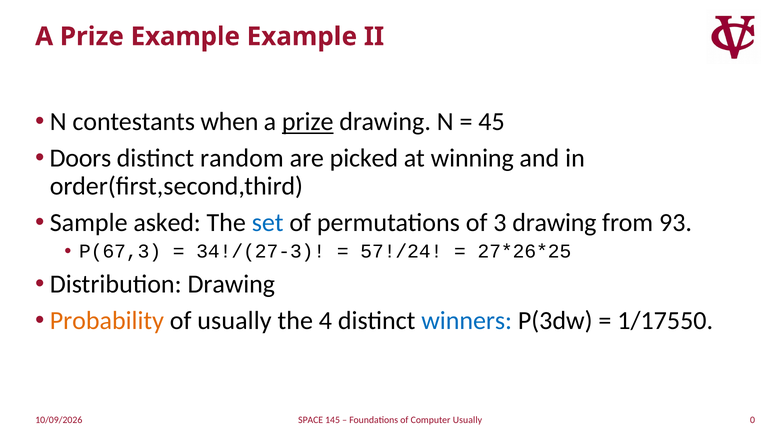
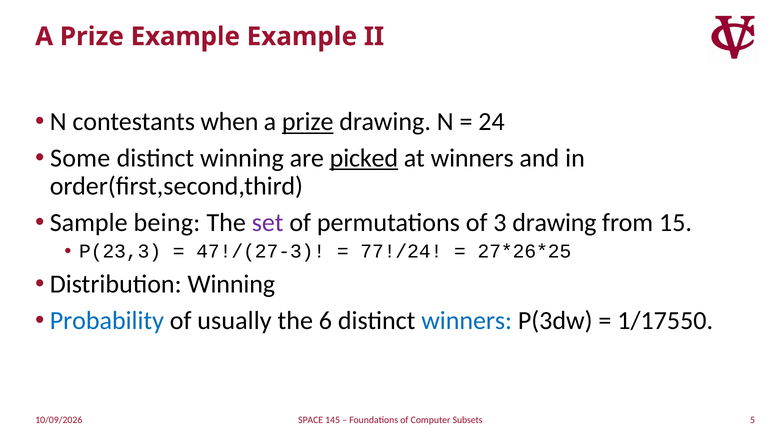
45: 45 -> 24 (492, 122)
Doors: Doors -> Some (80, 158)
distinct random: random -> winning (242, 158)
picked underline: none -> present (364, 158)
at winning: winning -> winners (472, 158)
asked: asked -> being (167, 222)
set colour: blue -> purple (268, 222)
93: 93 -> 15 (676, 222)
P(67,3: P(67,3 -> P(23,3 (120, 251)
34!/(27-3: 34!/(27-3 -> 47!/(27-3 (261, 251)
57!/24: 57!/24 -> 77!/24 (401, 251)
Distribution Drawing: Drawing -> Winning (231, 284)
Probability colour: orange -> blue (107, 320)
4: 4 -> 6 (325, 320)
0: 0 -> 5 (753, 419)
Computer Usually: Usually -> Subsets (468, 420)
